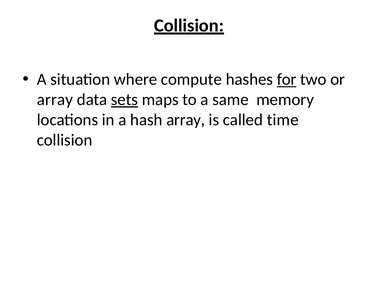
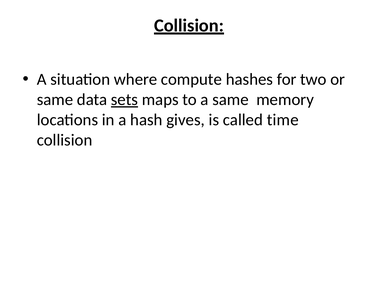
for underline: present -> none (287, 79)
array: array -> same (55, 99)
hash array: array -> gives (186, 120)
